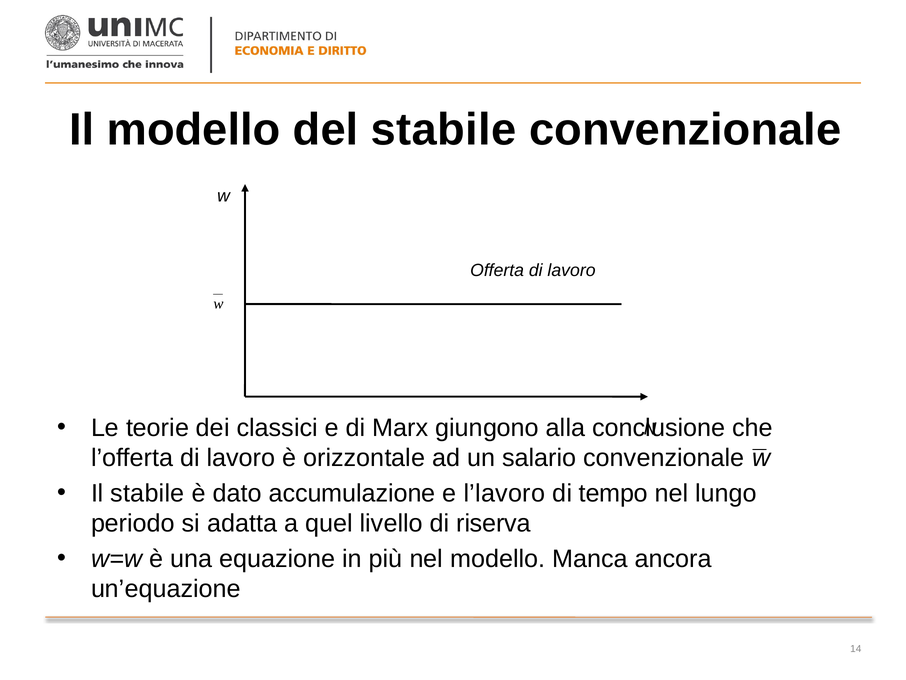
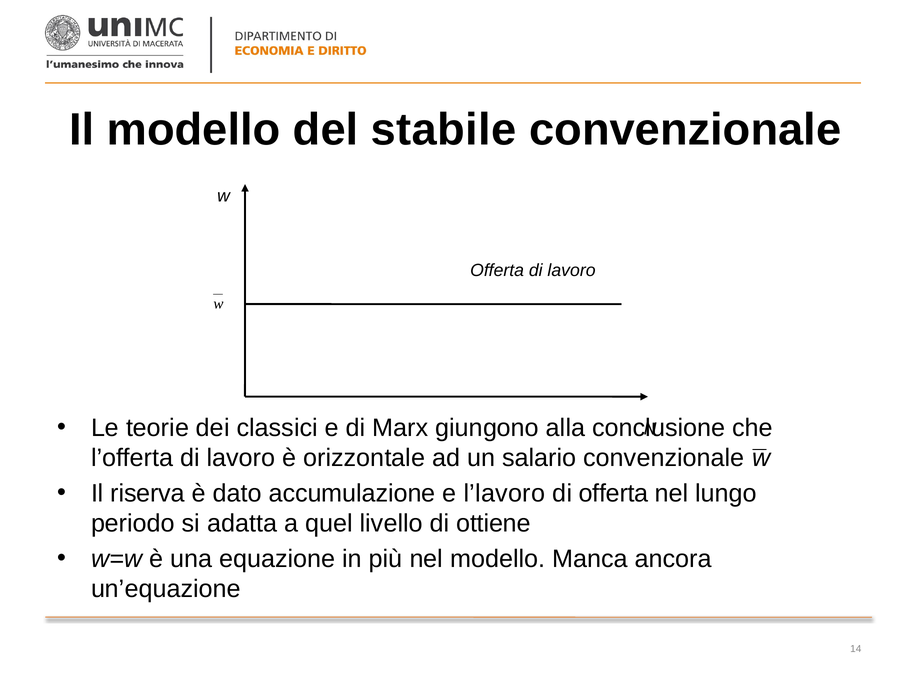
Il stabile: stabile -> riserva (148, 493)
di tempo: tempo -> offerta (613, 493)
riserva: riserva -> ottiene (494, 523)
